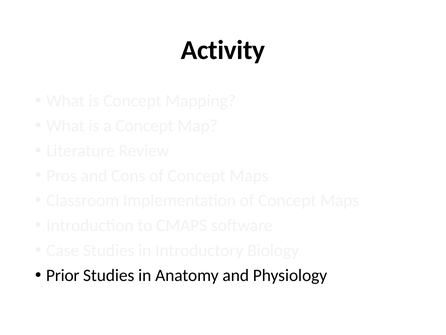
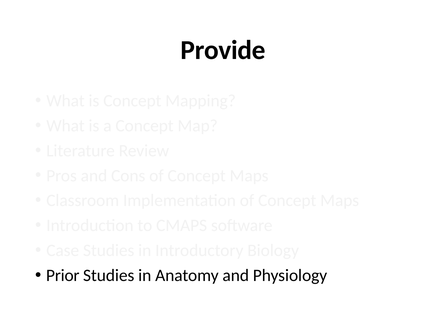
Activity: Activity -> Provide (223, 50)
